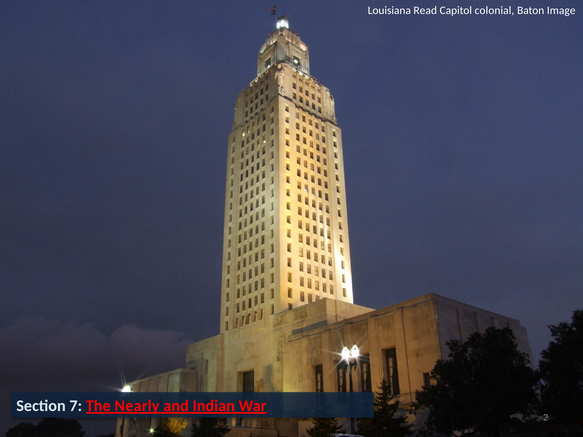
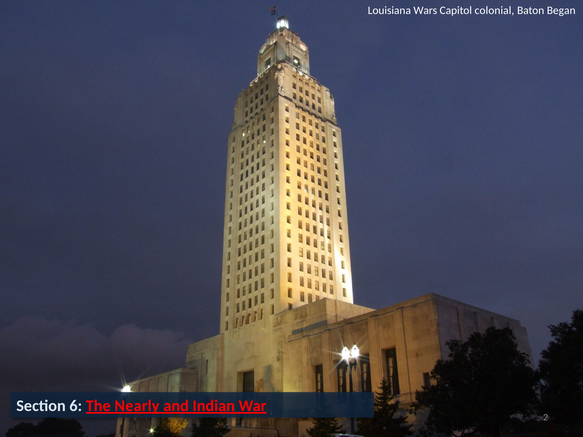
Read: Read -> Wars (425, 10)
Image: Image -> Began (561, 10)
7: 7 -> 6 (76, 406)
